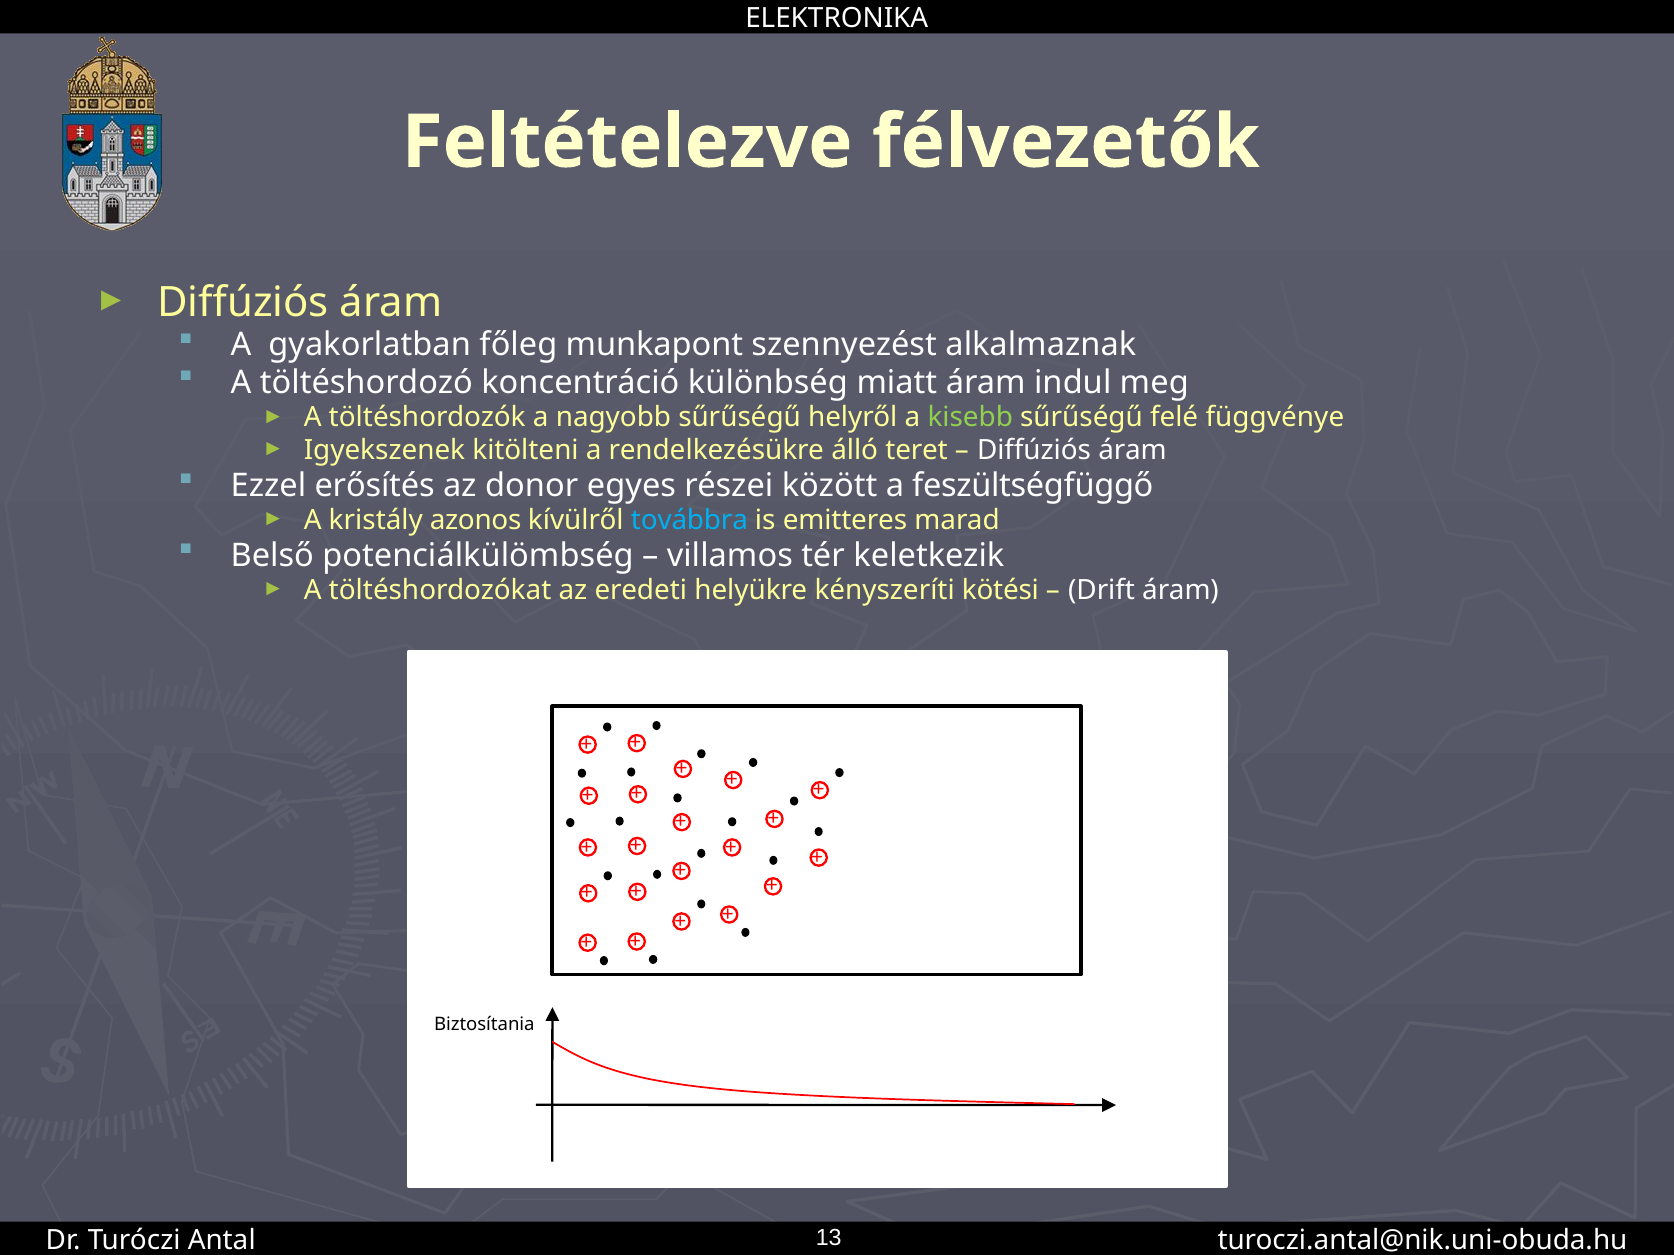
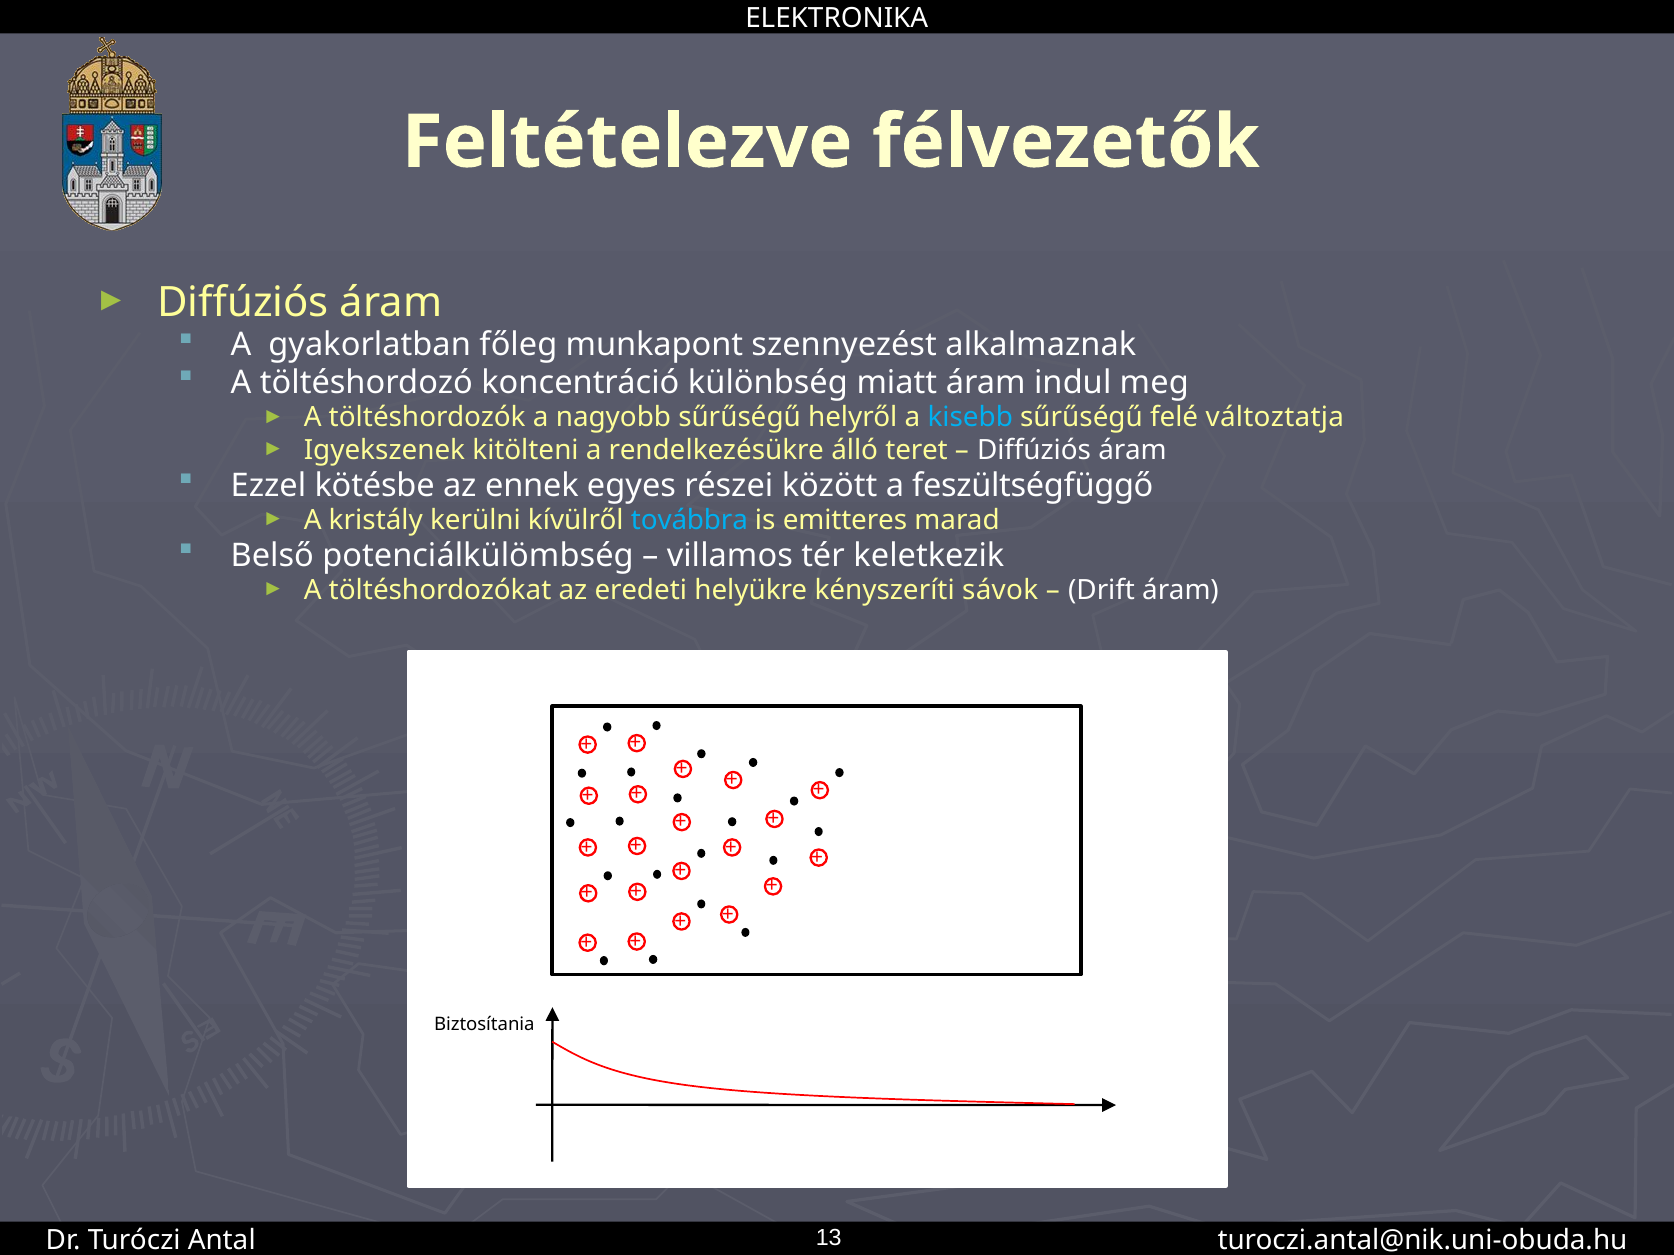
kisebb colour: light green -> light blue (970, 418)
függvénye: függvénye -> változtatja (1275, 418)
erősítés: erősítés -> kötésbe (375, 485)
donor: donor -> ennek (532, 485)
azonos: azonos -> kerülni (475, 520)
kötési: kötési -> sávok (1000, 590)
